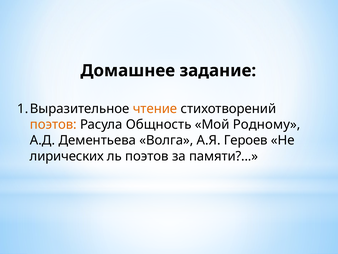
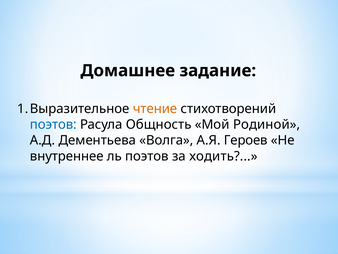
поэтов colour: orange -> blue (53, 124)
Родному: Родному -> Родиной (267, 124)
лирических: лирических -> внутреннее (67, 156)
памяти: памяти -> ходить (223, 156)
